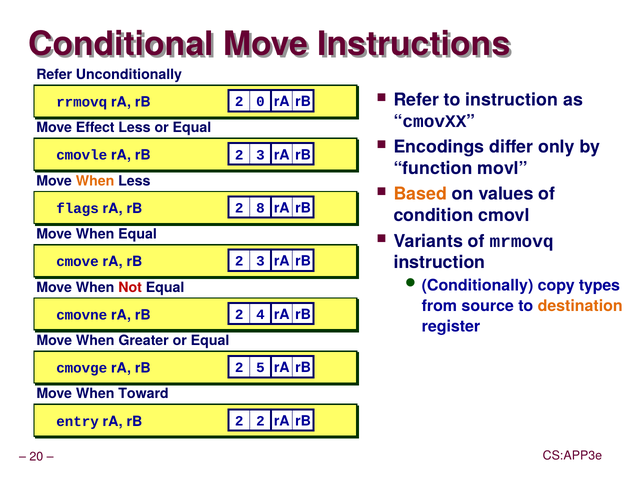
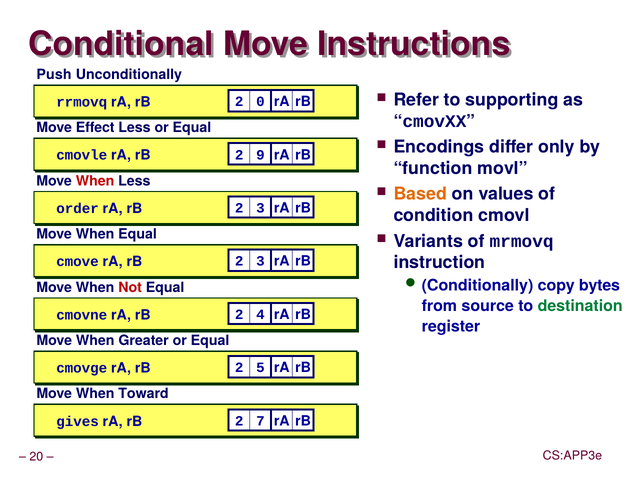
Refer: Refer -> Push (54, 75)
to instruction: instruction -> supporting (512, 100)
3: 3 -> 9 (260, 155)
When colour: orange -> red (95, 181)
8: 8 -> 3 (260, 208)
flags: flags -> order (78, 209)
types: types -> bytes (599, 286)
destination colour: orange -> green (580, 306)
2 2: 2 -> 7 (260, 421)
entry: entry -> gives (78, 422)
